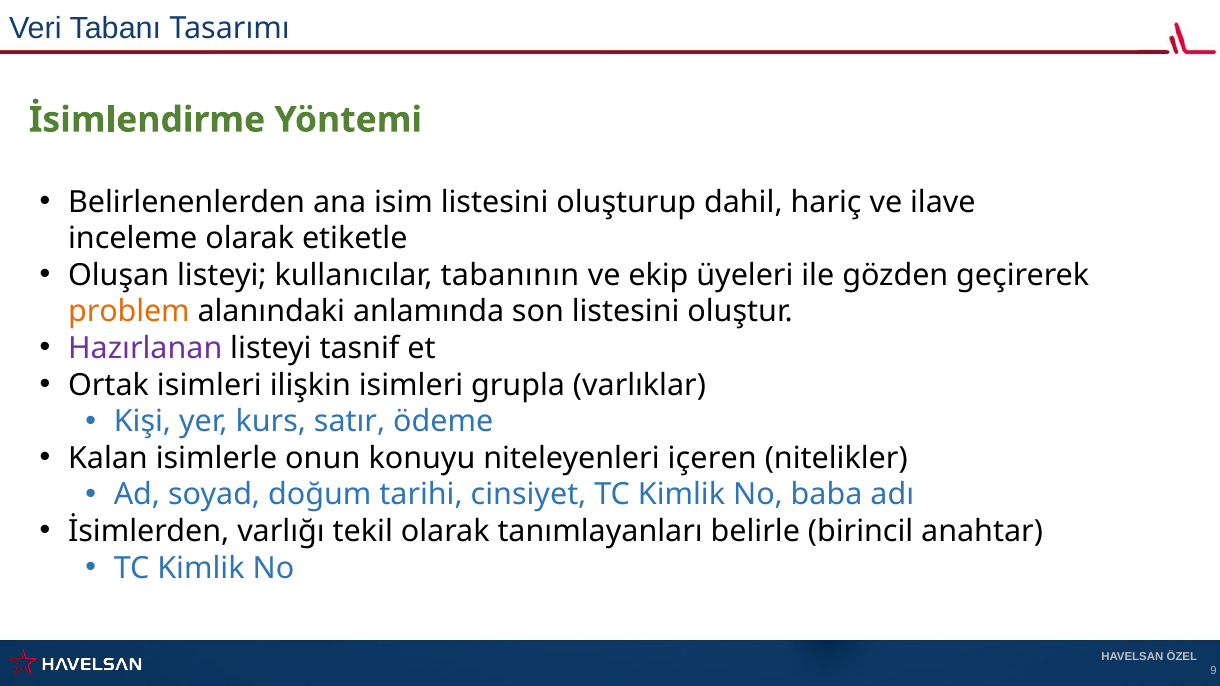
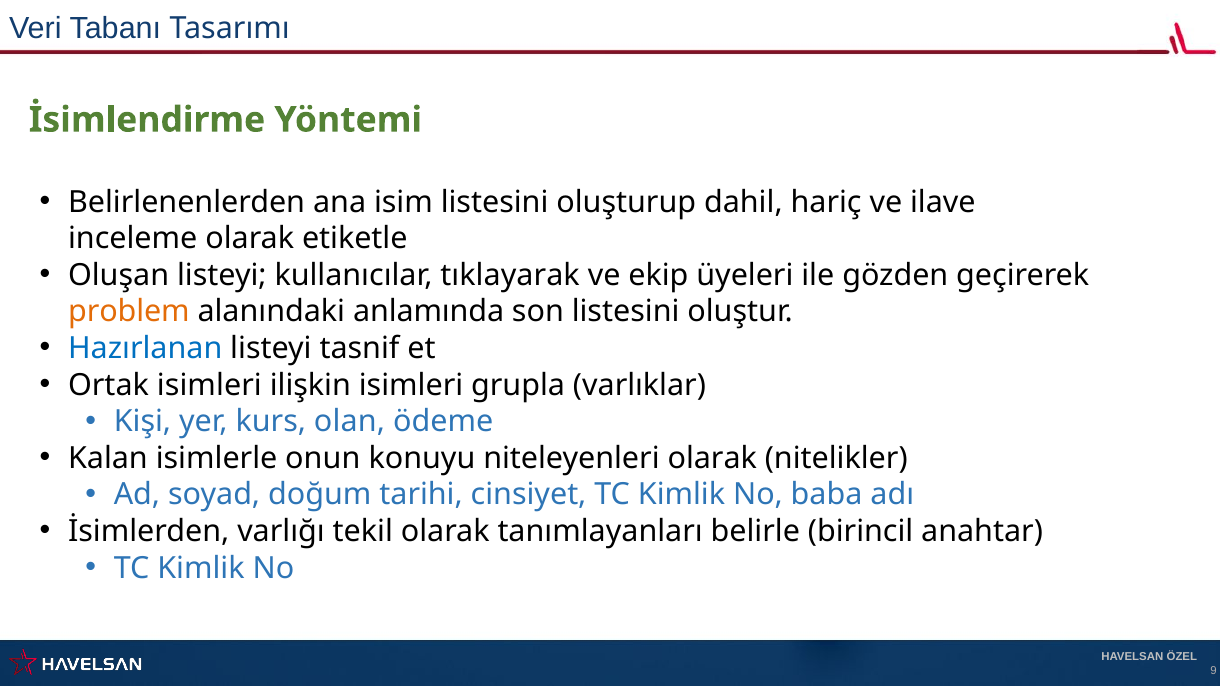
tabanının: tabanının -> tıklayarak (510, 275)
Hazırlanan colour: purple -> blue (145, 349)
satır: satır -> olan (350, 422)
niteleyenleri içeren: içeren -> olarak (712, 458)
